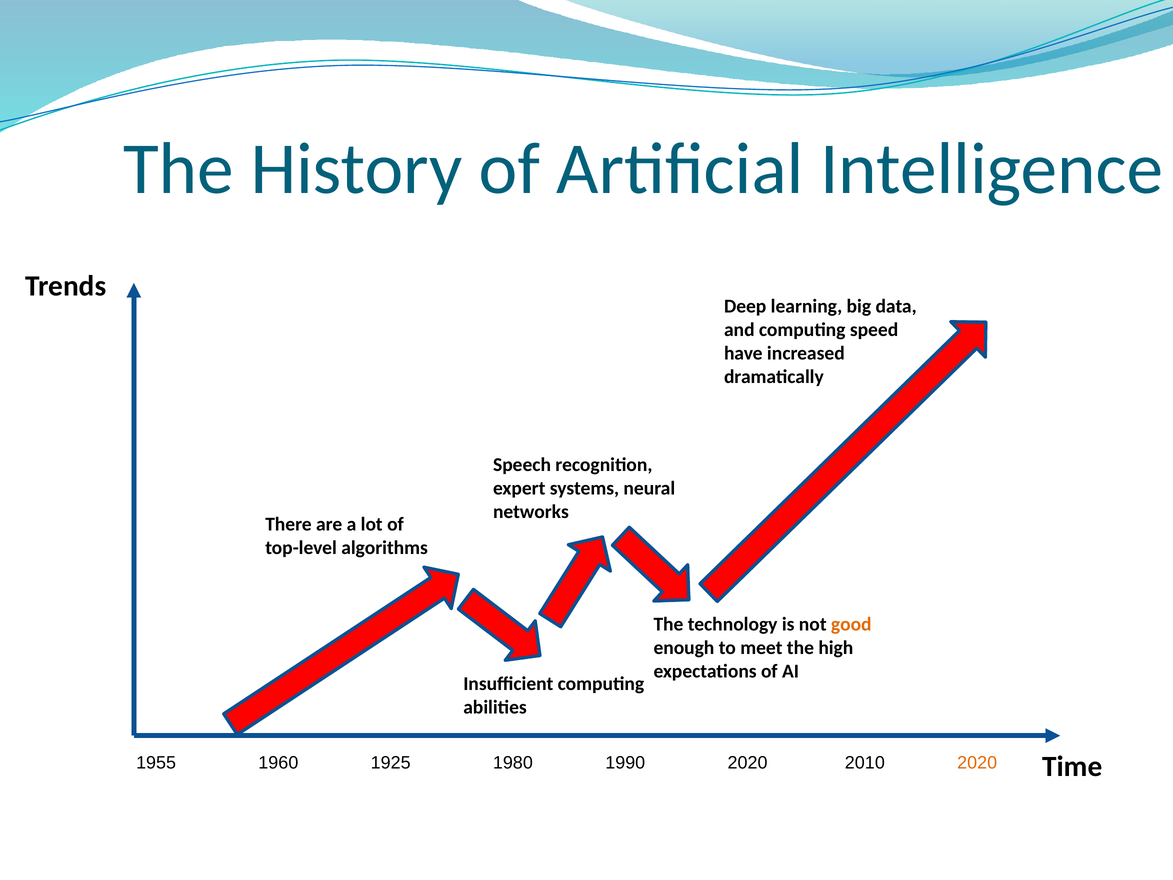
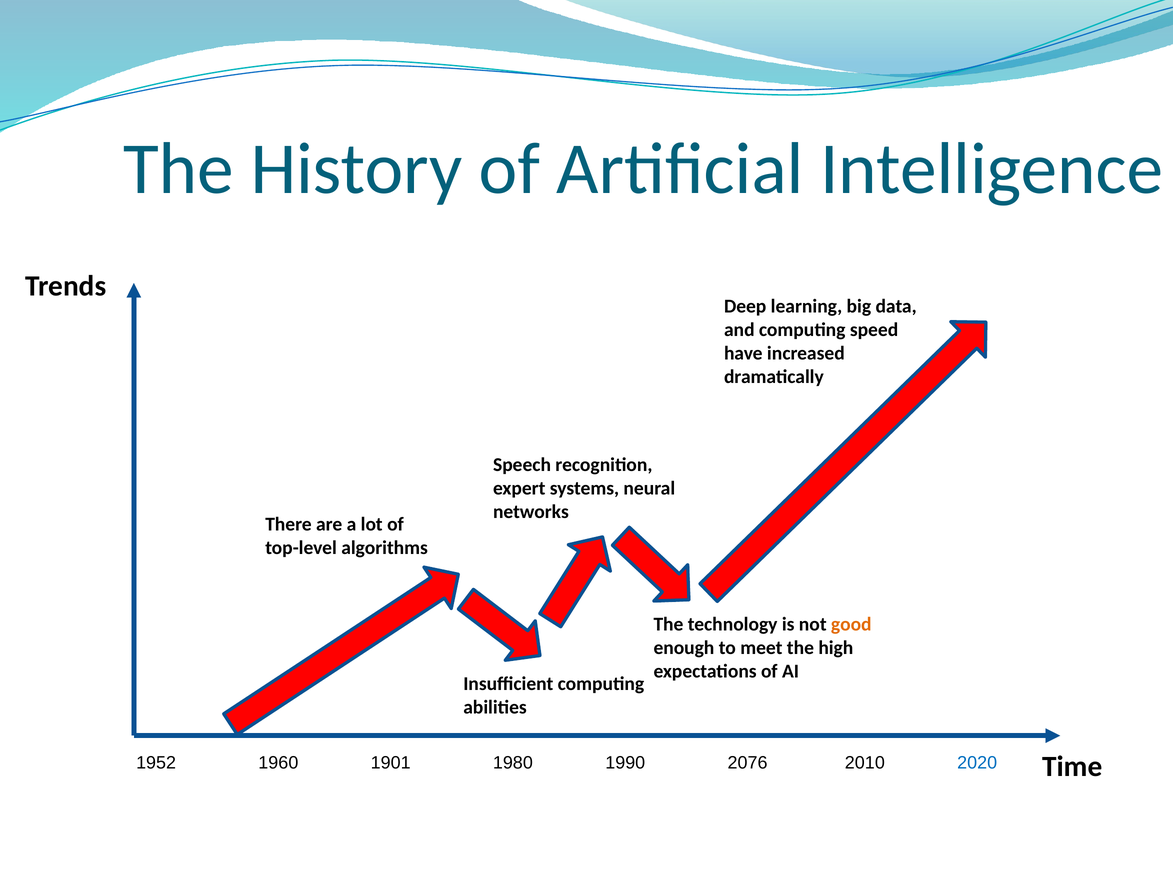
1955: 1955 -> 1952 (156, 762)
1925: 1925 -> 1901 (391, 762)
1990 2020: 2020 -> 2076 (748, 762)
2020 colour: orange -> blue (977, 762)
